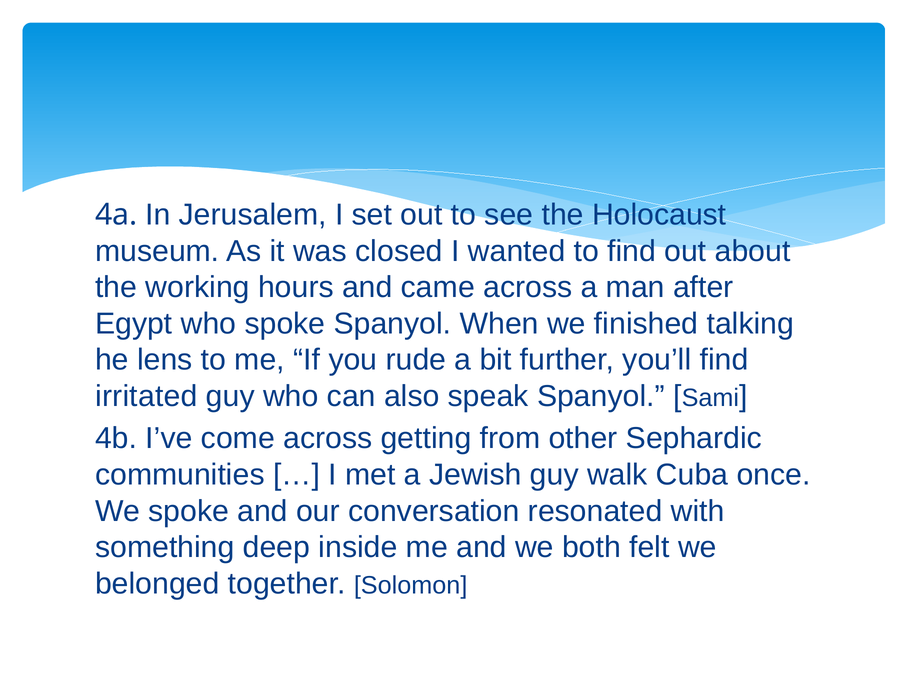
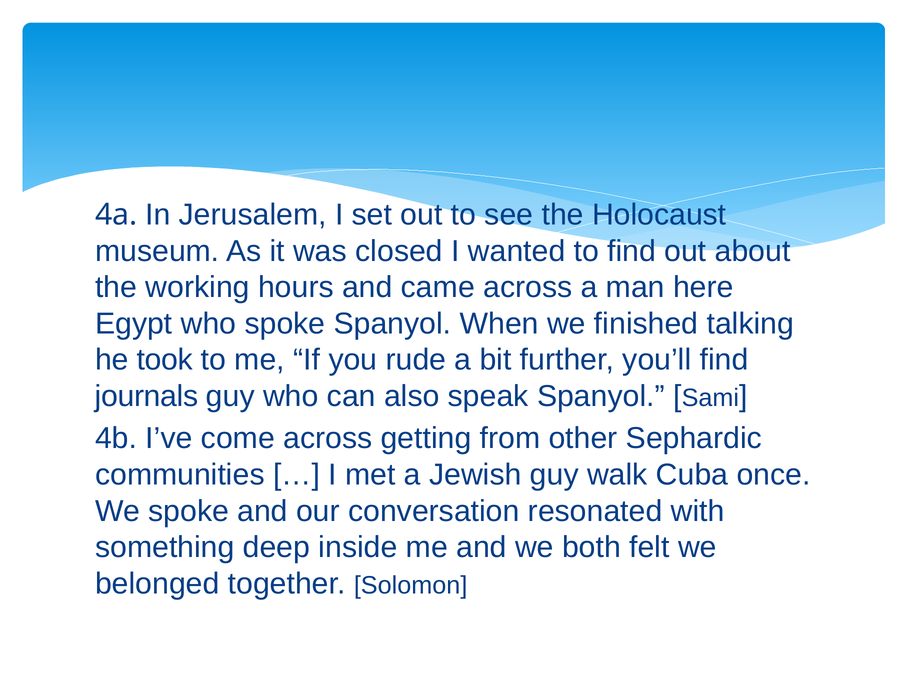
after: after -> here (703, 288)
lens: lens -> took (165, 360)
irritated: irritated -> journals (146, 396)
